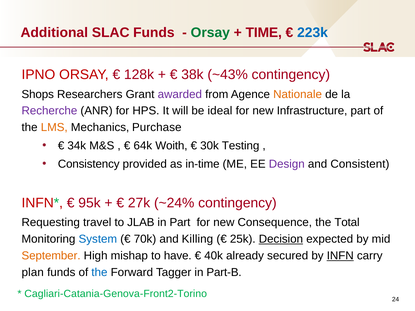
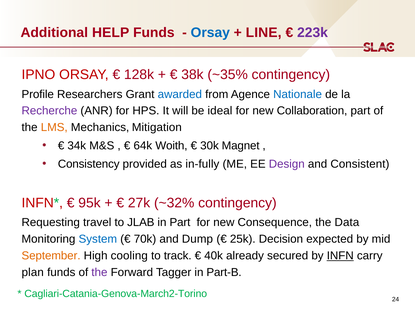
SLAC: SLAC -> HELP (111, 33)
Orsay colour: green -> blue (210, 33)
TIME: TIME -> LINE (264, 33)
223k colour: blue -> purple (313, 33)
~43%: ~43% -> ~35% (228, 75)
Shops: Shops -> Profile (38, 94)
awarded colour: purple -> blue (180, 94)
Nationale colour: orange -> blue (298, 94)
Infrastructure: Infrastructure -> Collaboration (312, 111)
Purchase: Purchase -> Mitigation (157, 128)
Testing: Testing -> Magnet (241, 146)
in-time: in-time -> in-fully (202, 164)
~24%: ~24% -> ~32% (174, 203)
Total: Total -> Data (347, 223)
Killing: Killing -> Dump (197, 239)
Decision underline: present -> none (281, 239)
mishap: mishap -> cooling (129, 256)
have: have -> track (178, 256)
the colour: blue -> purple (99, 272)
Cagliari-Catania-Genova-Front2-Torino: Cagliari-Catania-Genova-Front2-Torino -> Cagliari-Catania-Genova-March2-Torino (116, 294)
